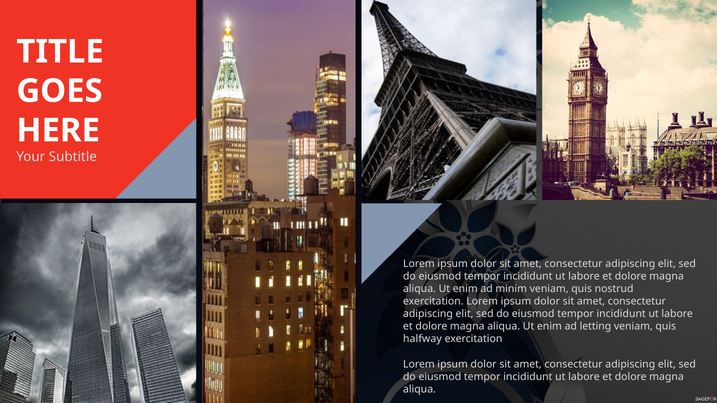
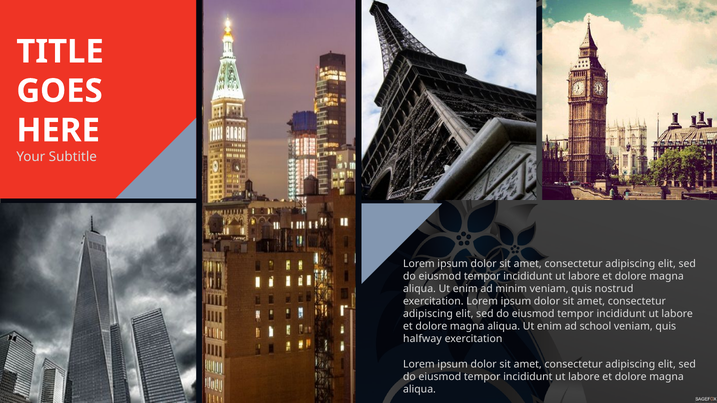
letting: letting -> school (595, 327)
